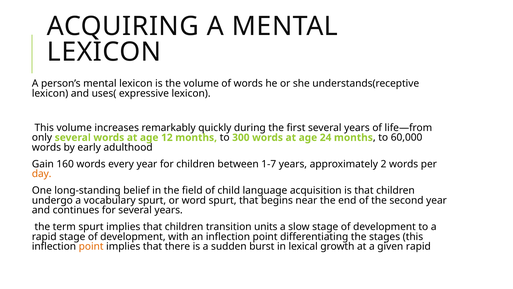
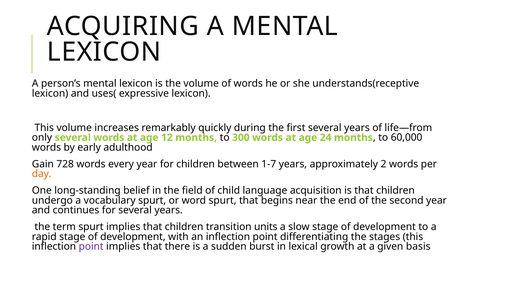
160: 160 -> 728 (65, 164)
point colour: orange -> purple (91, 246)
given rapid: rapid -> basis (418, 246)
